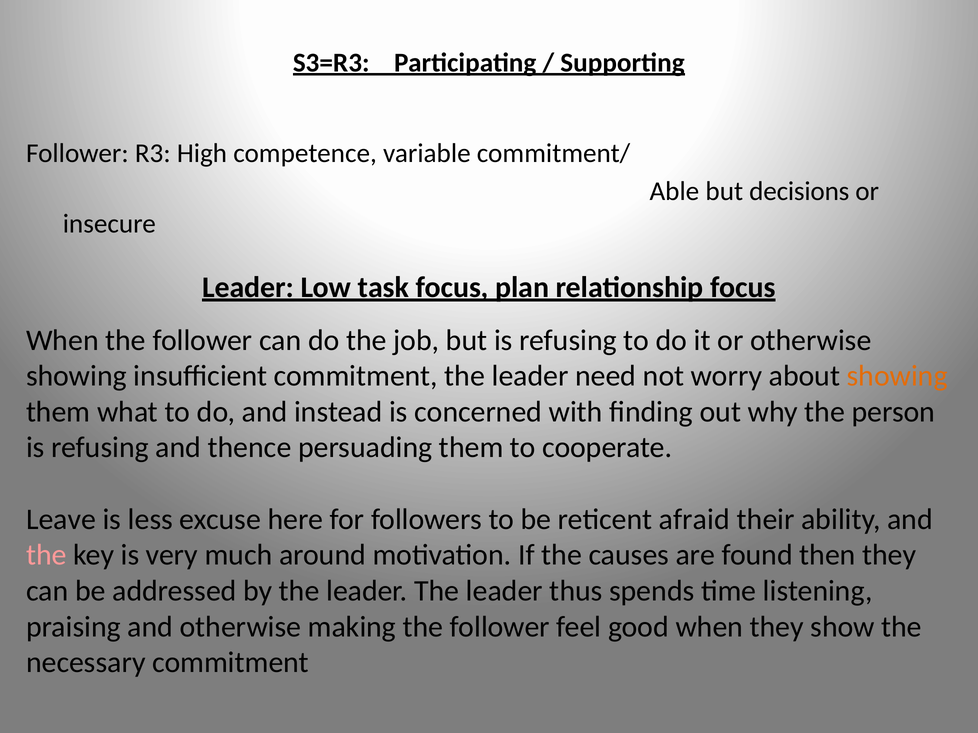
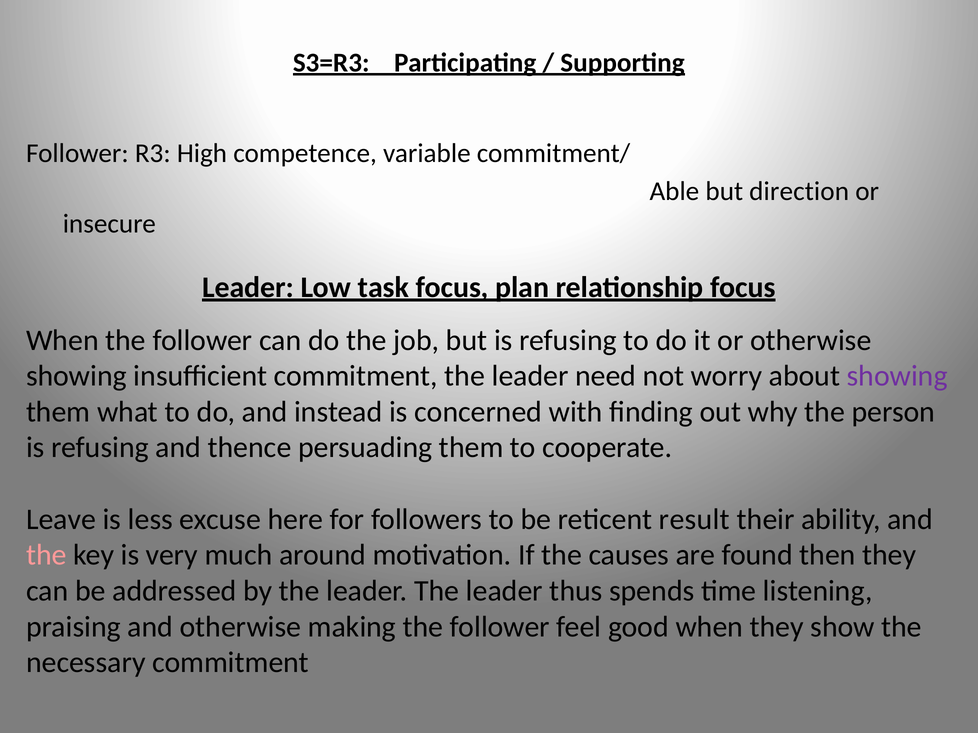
decisions: decisions -> direction (799, 192)
showing colour: orange -> purple (897, 376)
afraid: afraid -> result (694, 520)
